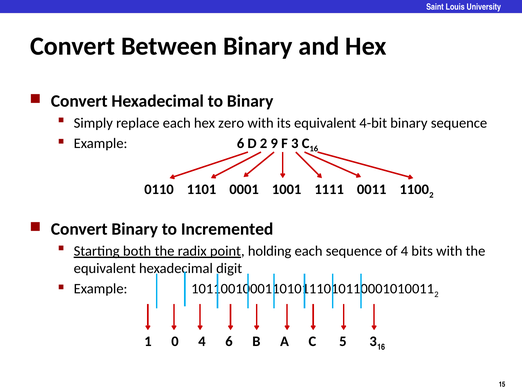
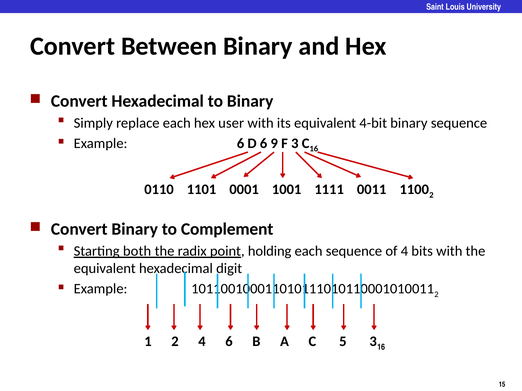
zero: zero -> user (231, 123)
D 2: 2 -> 6 (264, 143)
Incremented: Incremented -> Complement (227, 230)
1 0: 0 -> 2 (175, 342)
